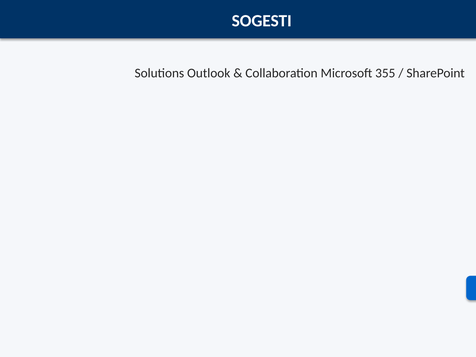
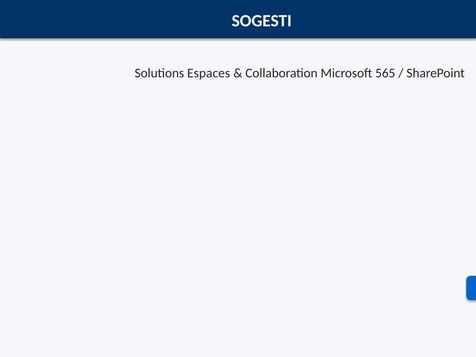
Outlook: Outlook -> Espaces (209, 73)
355: 355 -> 565 (385, 73)
